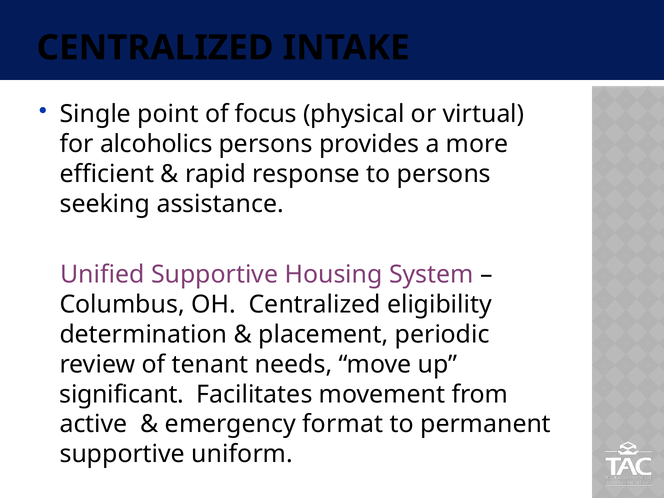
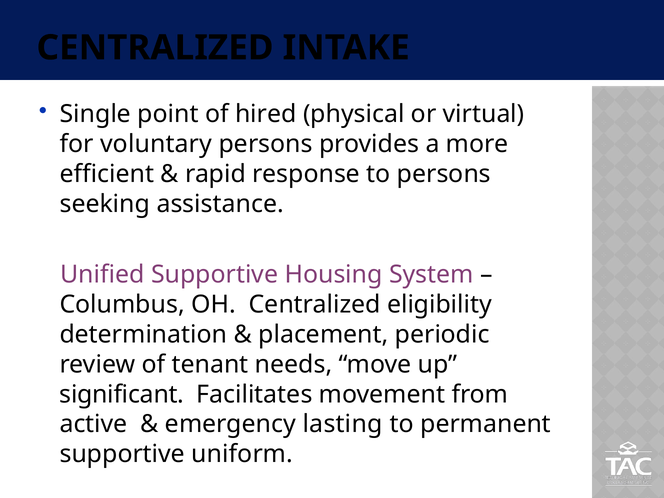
focus: focus -> hired (266, 114)
alcoholics: alcoholics -> voluntary (156, 144)
format: format -> lasting (343, 424)
